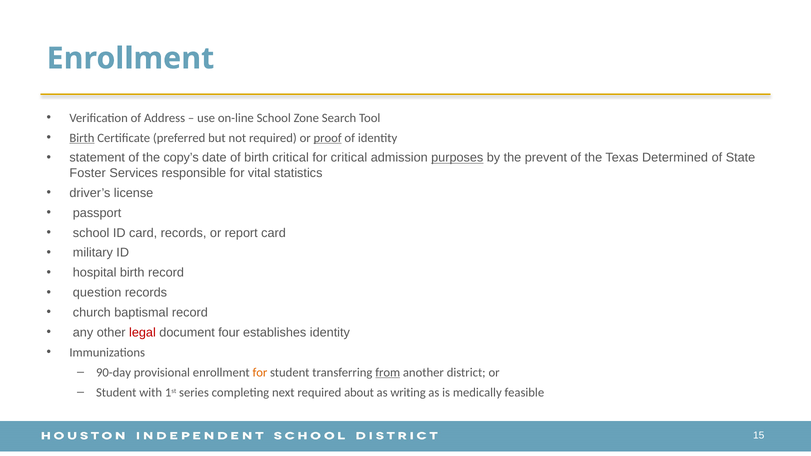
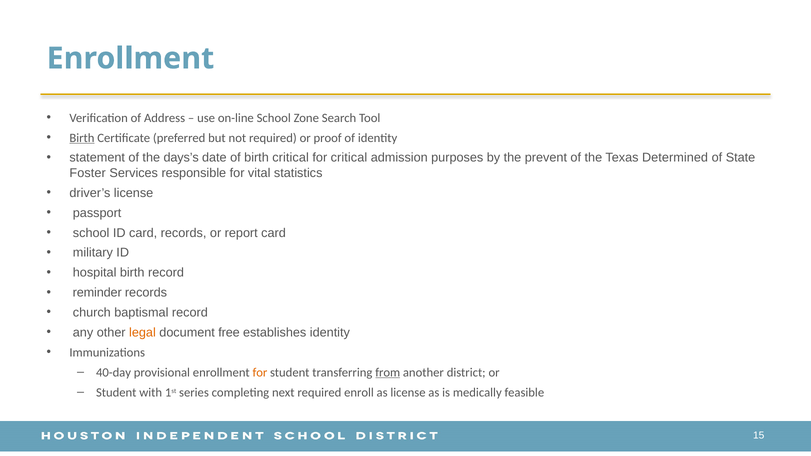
proof underline: present -> none (328, 138)
copy’s: copy’s -> days’s (181, 158)
purposes underline: present -> none (457, 158)
question: question -> reminder (97, 293)
legal colour: red -> orange (142, 333)
four: four -> free (229, 333)
90-day: 90-day -> 40-day (114, 373)
about: about -> enroll (359, 392)
as writing: writing -> license (408, 392)
